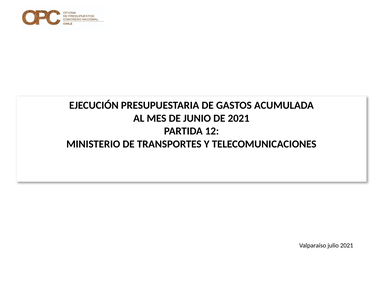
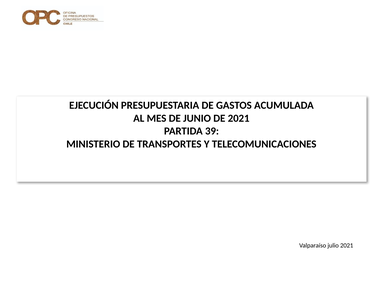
12: 12 -> 39 (212, 131)
